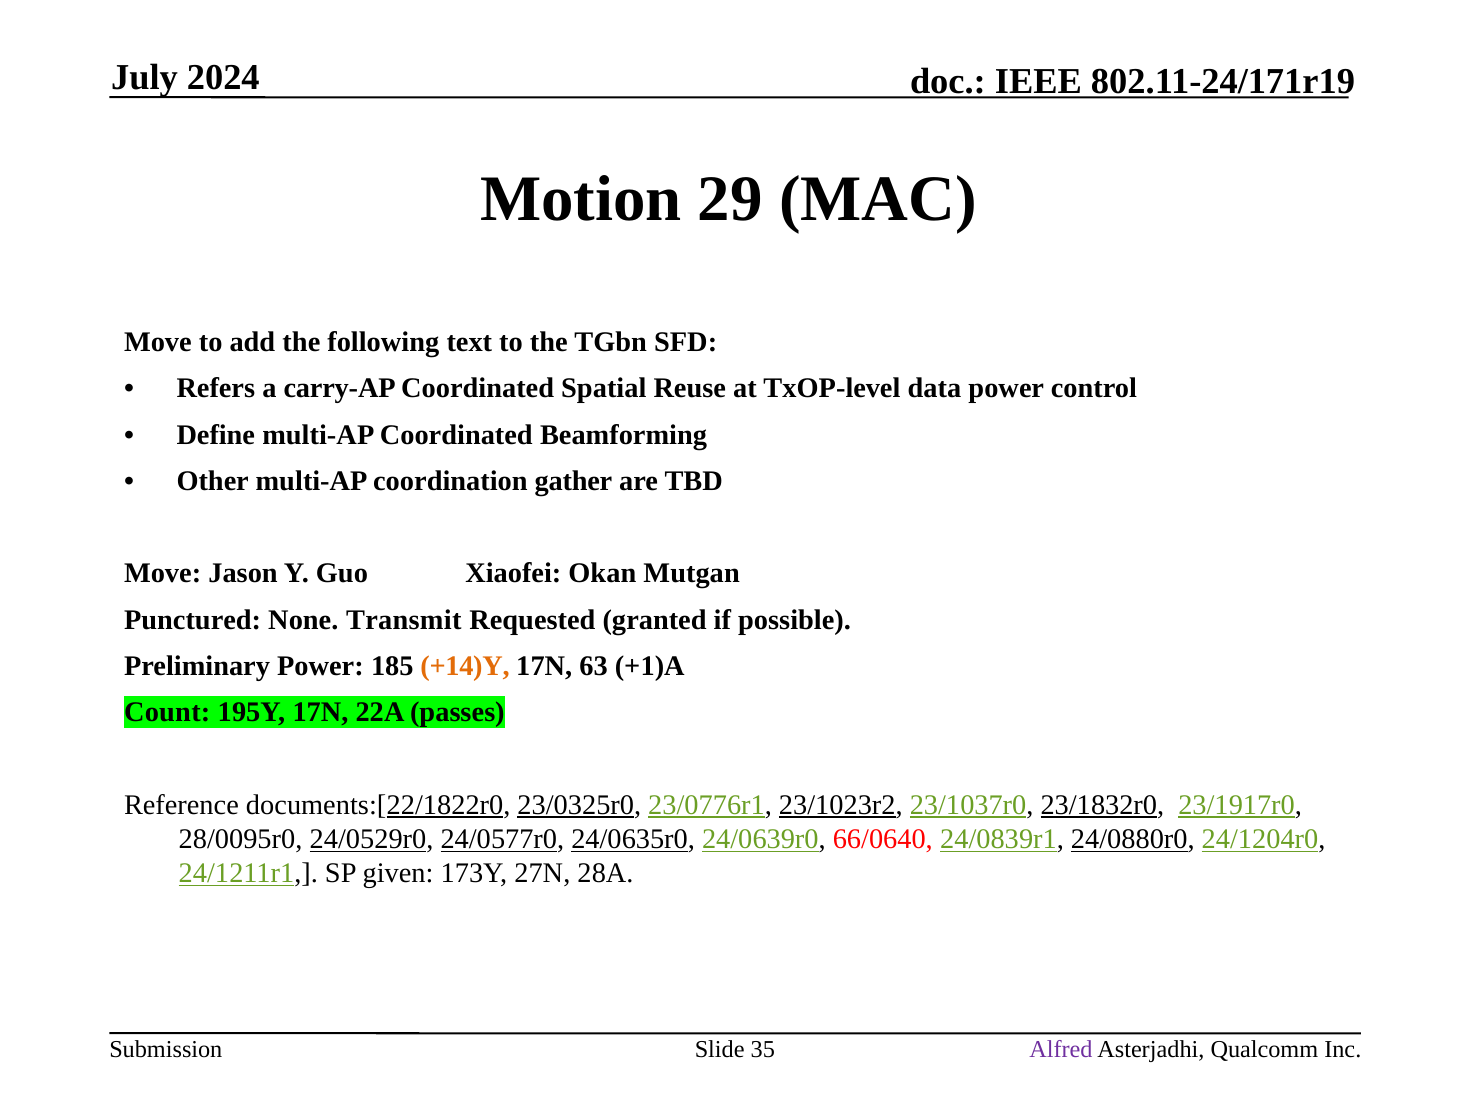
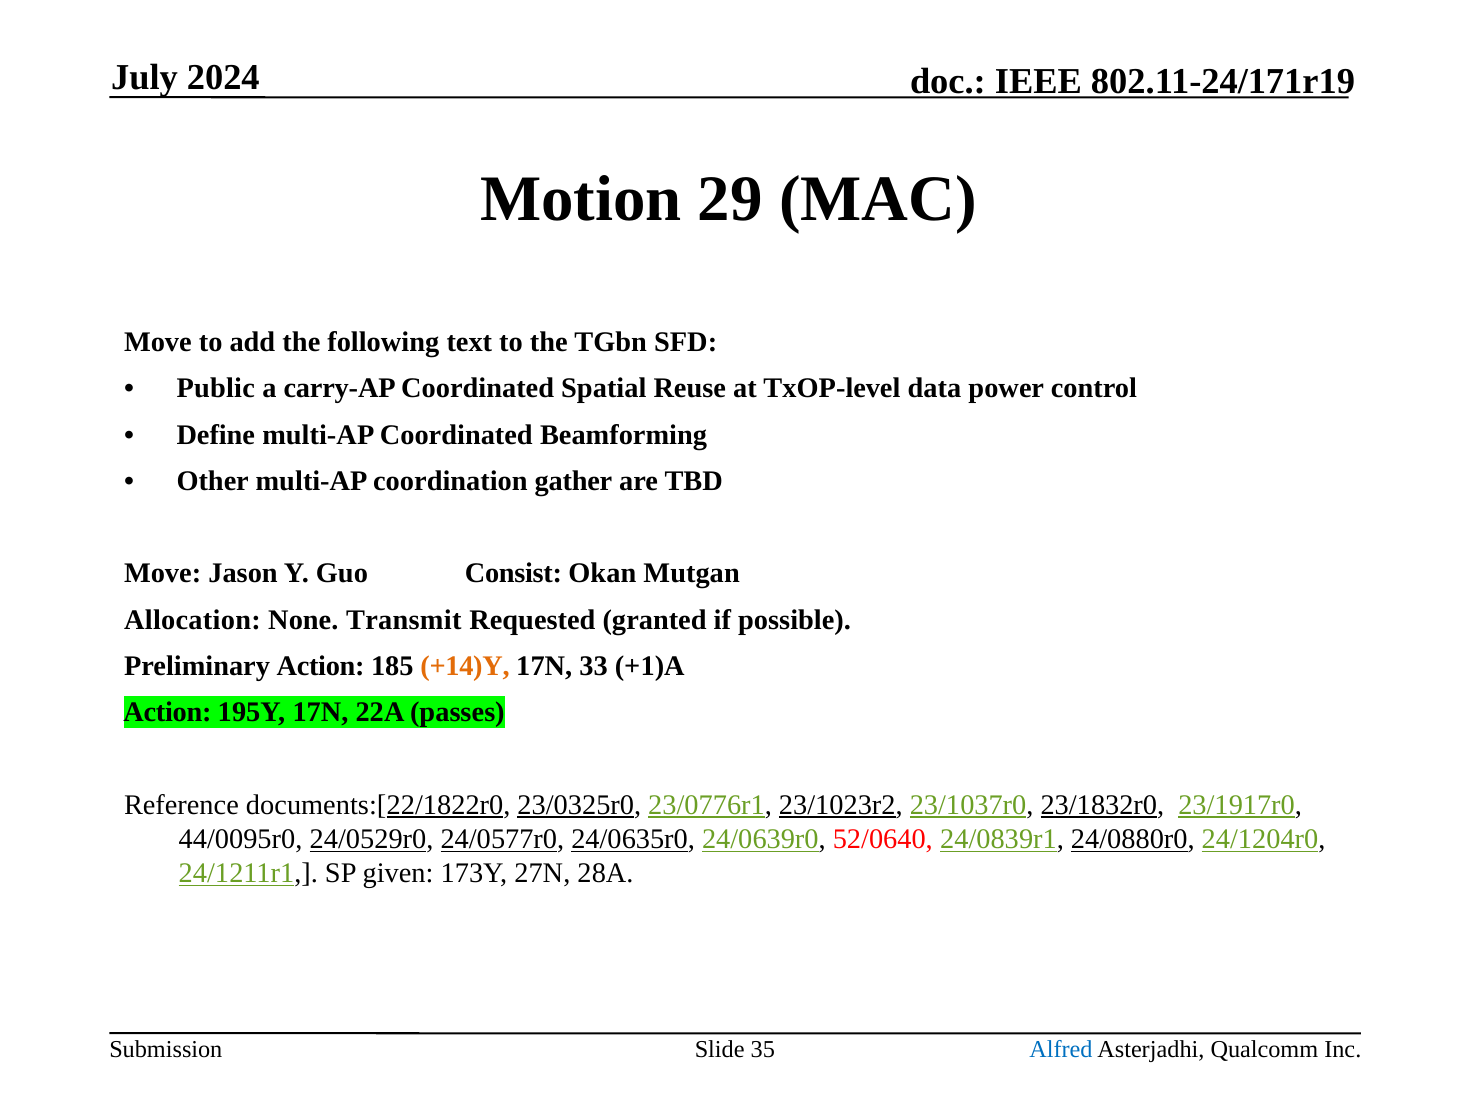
Refers: Refers -> Public (216, 388)
Xiaofei: Xiaofei -> Consist (513, 573)
Punctured: Punctured -> Allocation (192, 619)
Preliminary Power: Power -> Action (321, 666)
63: 63 -> 33 (594, 666)
Count: Count -> Action (168, 712)
28/0095r0: 28/0095r0 -> 44/0095r0 (241, 838)
66/0640: 66/0640 -> 52/0640 (883, 838)
Alfred colour: purple -> blue (1061, 1049)
